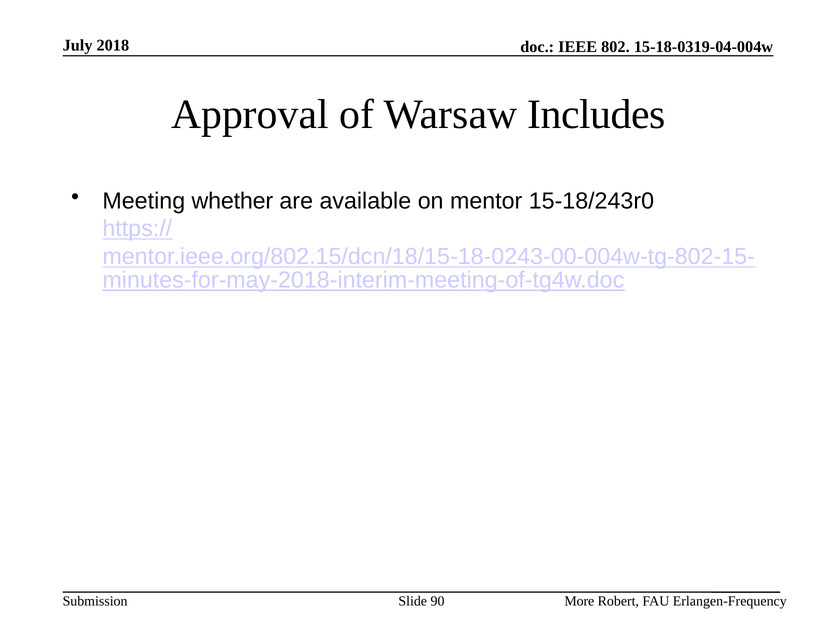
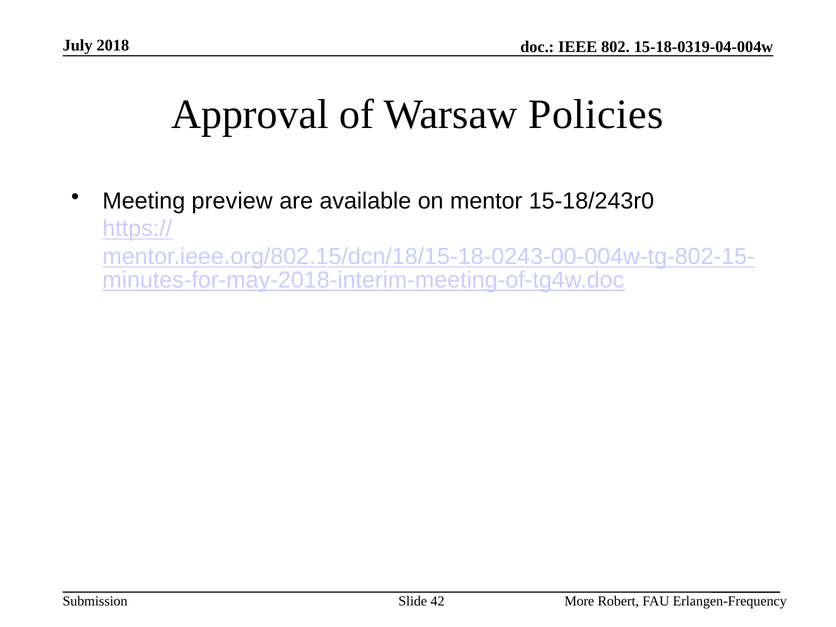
Includes: Includes -> Policies (596, 114)
whether: whether -> preview (232, 201)
90: 90 -> 42 (438, 601)
